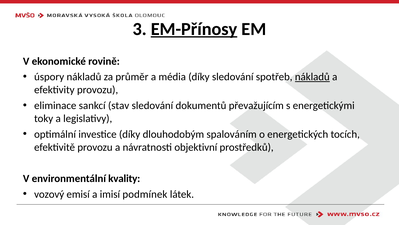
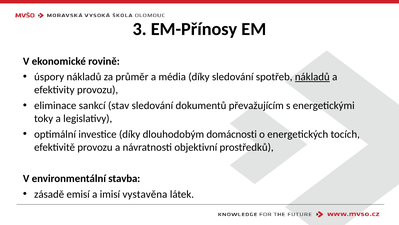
EM-Přínosy underline: present -> none (194, 29)
spalováním: spalováním -> domácnosti (232, 134)
kvality: kvality -> stavba (124, 178)
vozový: vozový -> zásadě (49, 194)
podmínek: podmínek -> vystavěna (145, 194)
